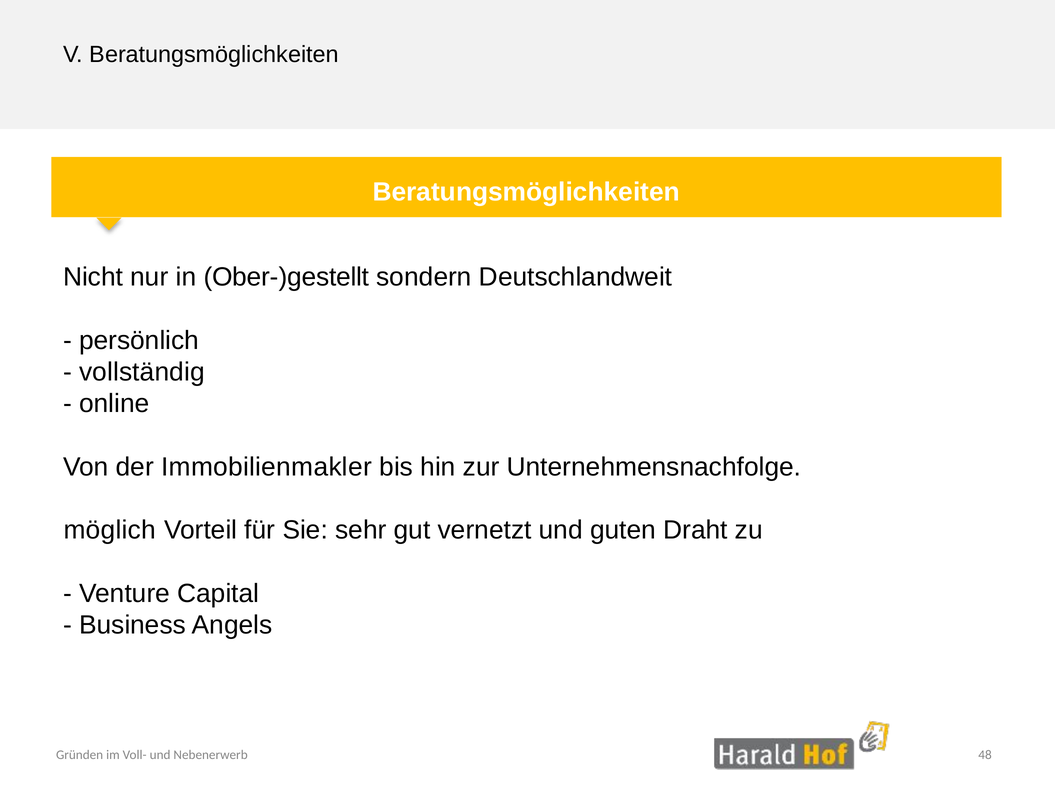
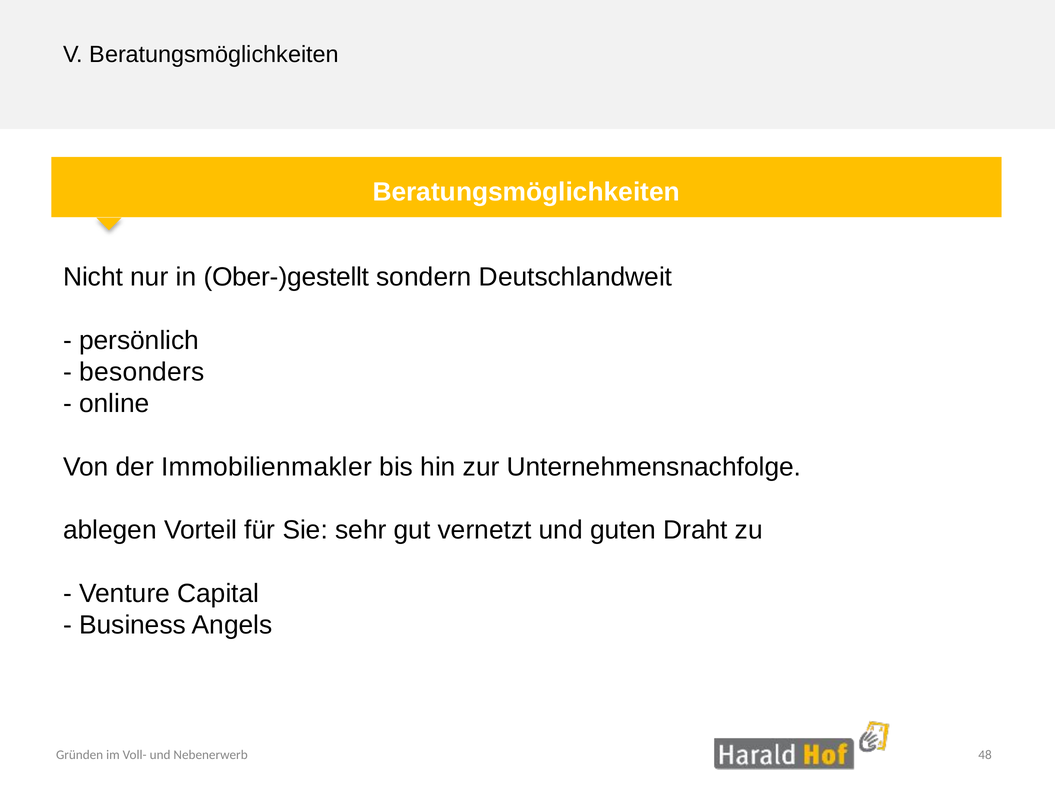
vollständig: vollständig -> besonders (142, 372)
möglich: möglich -> ablegen (110, 530)
